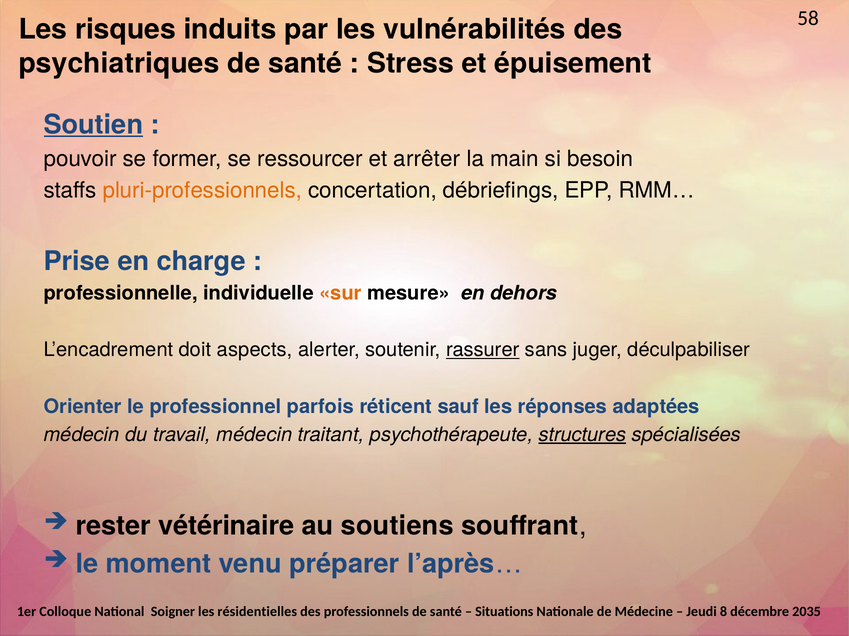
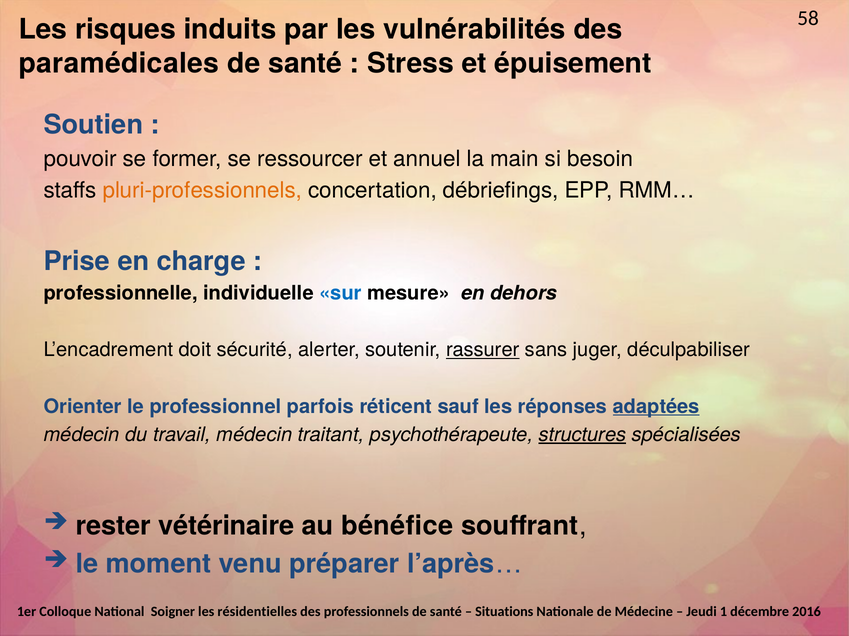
psychiatriques: psychiatriques -> paramédicales (119, 64)
Soutien underline: present -> none (93, 125)
arrêter: arrêter -> annuel (427, 159)
sur colour: orange -> blue (340, 294)
aspects: aspects -> sécurité (255, 350)
adaptées underline: none -> present (656, 407)
soutiens: soutiens -> bénéfice (397, 526)
8: 8 -> 1 (724, 613)
2035: 2035 -> 2016 (807, 613)
